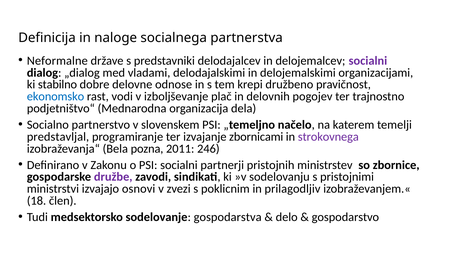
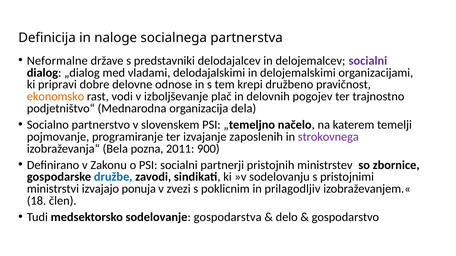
stabilno: stabilno -> pripravi (57, 85)
ekonomsko colour: blue -> orange (56, 97)
predstavljal: predstavljal -> pojmovanje (58, 137)
zbornicami: zbornicami -> zaposlenih (256, 137)
246: 246 -> 900 (208, 149)
družbe colour: purple -> blue (113, 177)
osnovi: osnovi -> ponuja (139, 189)
